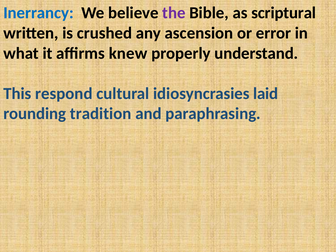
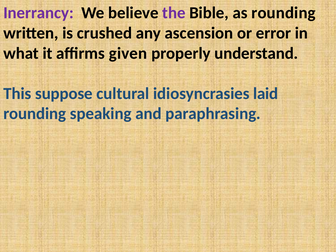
Inerrancy colour: blue -> purple (38, 13)
as scriptural: scriptural -> rounding (284, 13)
knew: knew -> given (128, 53)
respond: respond -> suppose (64, 94)
tradition: tradition -> speaking (101, 114)
